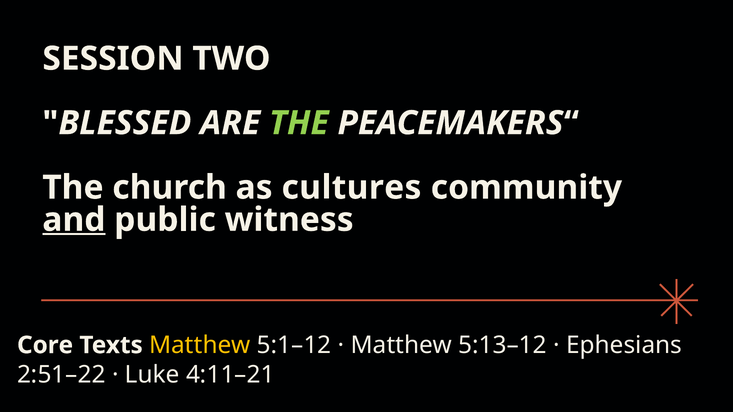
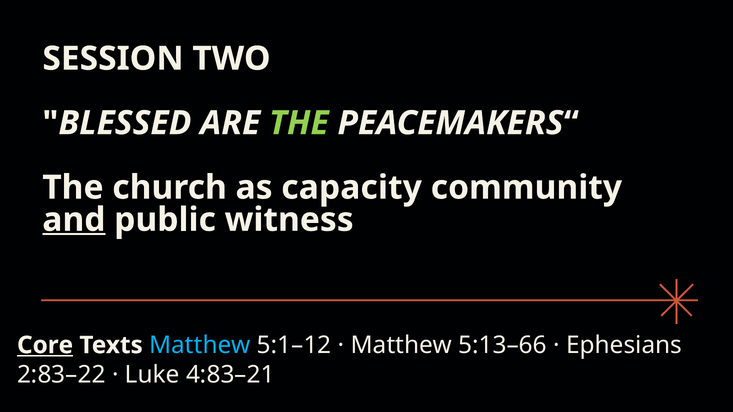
cultures: cultures -> capacity (352, 188)
Core underline: none -> present (45, 345)
Matthew colour: yellow -> light blue (200, 345)
5:13–12: 5:13–12 -> 5:13–66 (503, 345)
2:51–22: 2:51–22 -> 2:83–22 (61, 375)
4:11–21: 4:11–21 -> 4:83–21 (230, 375)
